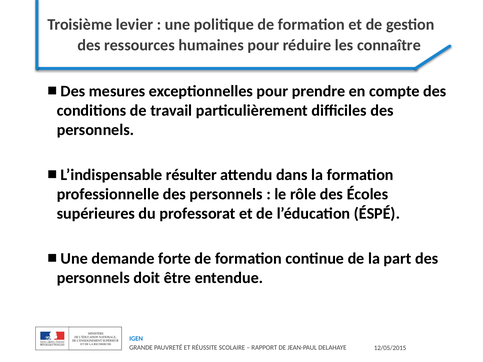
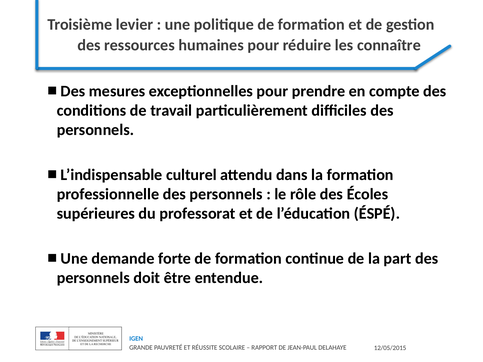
résulter: résulter -> culturel (191, 175)
